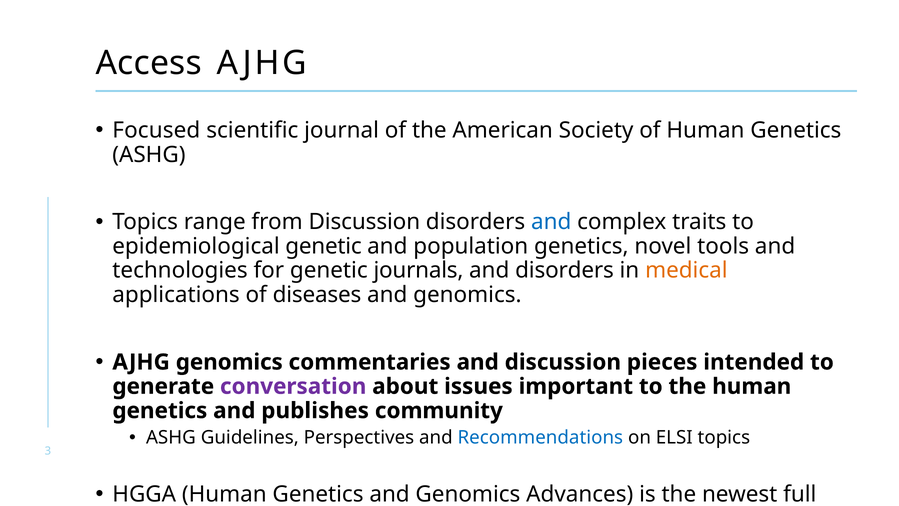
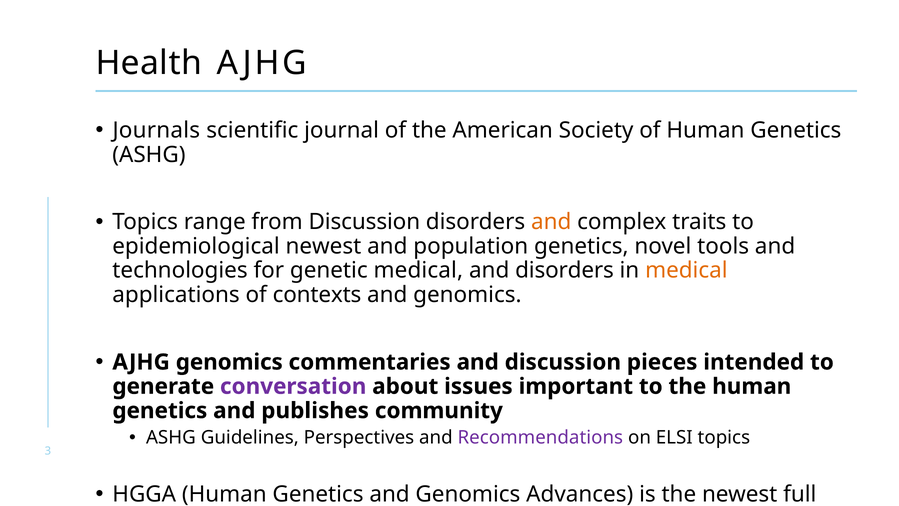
Access: Access -> Health (149, 63)
Focused: Focused -> Journals (156, 130)
and colour: blue -> orange (551, 222)
epidemiological genetic: genetic -> newest (323, 246)
genetic journals: journals -> medical (418, 270)
diseases: diseases -> contexts (317, 295)
Recommendations colour: blue -> purple (540, 437)
